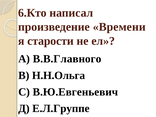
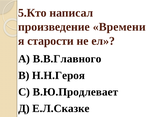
6.Кто: 6.Кто -> 5.Кто (32, 13)
Н.Н.Ольга: Н.Н.Ольга -> Н.Н.Героя (59, 75)
В.Ю.Евгеньевич: В.Ю.Евгеньевич -> В.Ю.Продлевает (75, 92)
Е.Л.Группе: Е.Л.Группе -> Е.Л.Сказке (61, 108)
